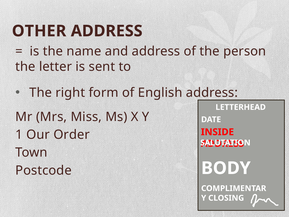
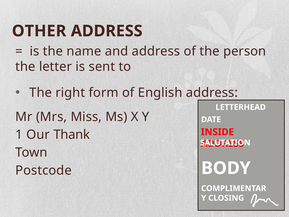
Order: Order -> Thank (72, 135)
